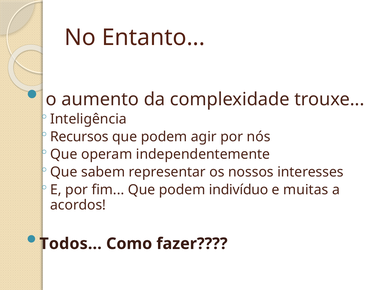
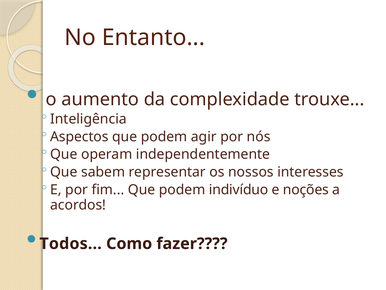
Recursos: Recursos -> Aspectos (79, 136)
muitas: muitas -> noções (306, 189)
